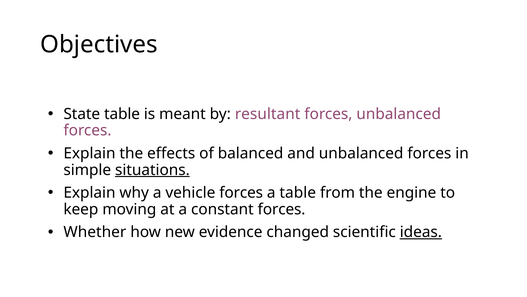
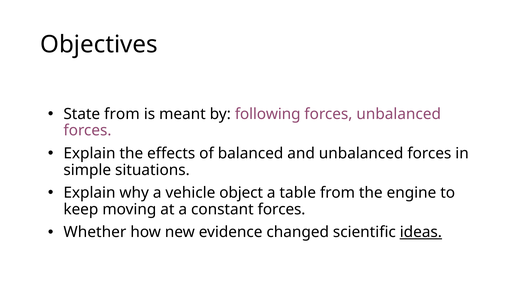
State table: table -> from (122, 114)
resultant: resultant -> following (268, 114)
situations underline: present -> none (152, 170)
vehicle forces: forces -> object (241, 192)
